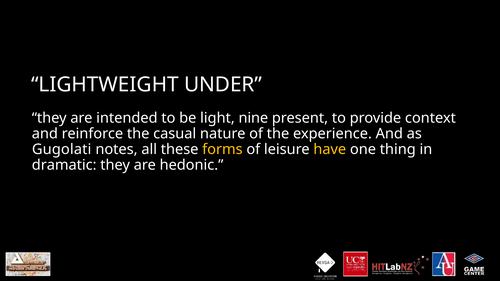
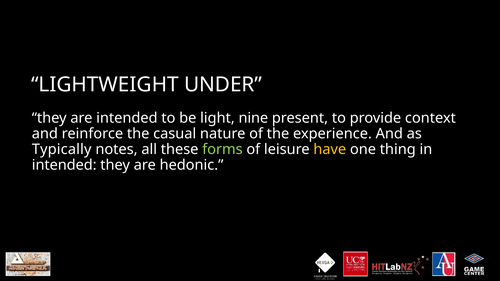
Gugolati: Gugolati -> Typically (62, 150)
forms colour: yellow -> light green (222, 150)
dramatic: dramatic -> intended (64, 165)
